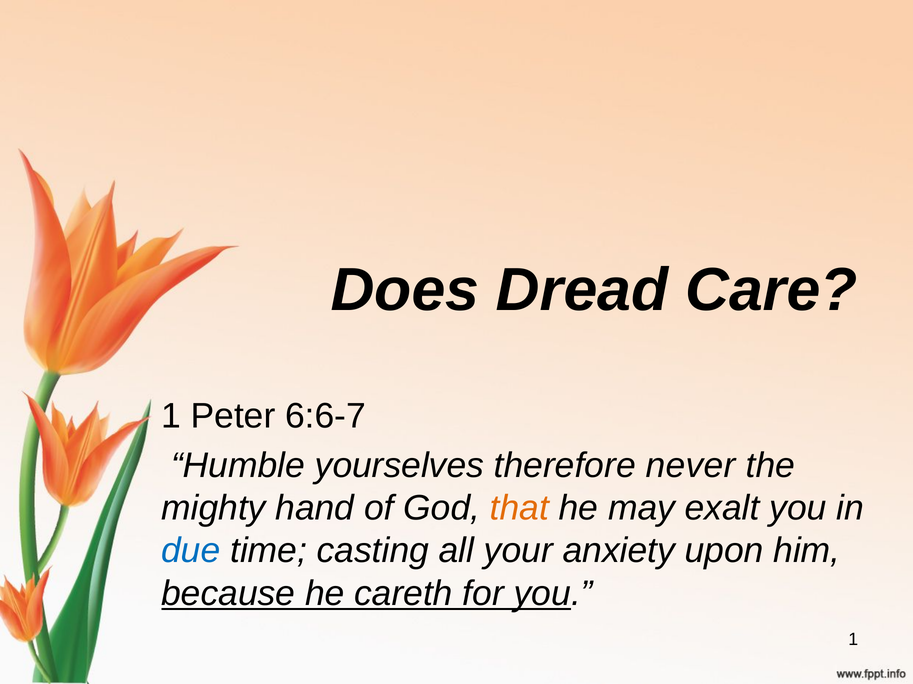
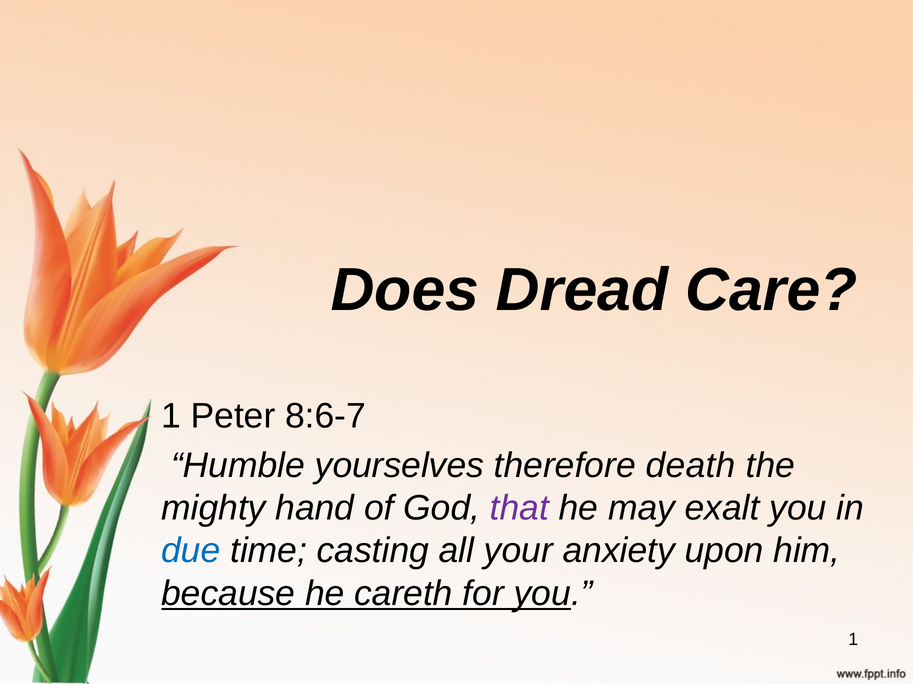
6:6-7: 6:6-7 -> 8:6-7 (326, 416)
never: never -> death (691, 466)
that colour: orange -> purple (519, 509)
